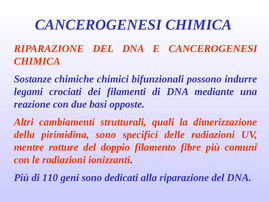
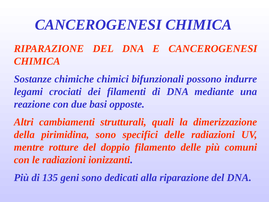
filamento fibre: fibre -> delle (191, 147)
110: 110 -> 135 (50, 177)
